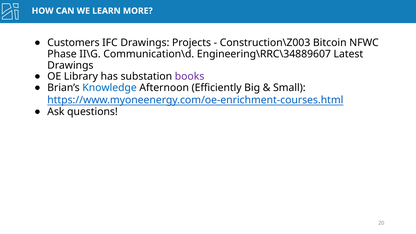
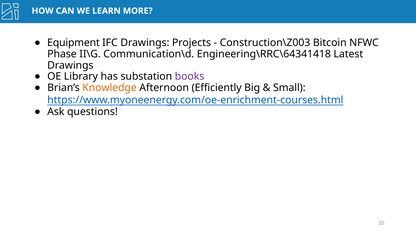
Customers: Customers -> Equipment (73, 43)
Engineering\RRC\34889607: Engineering\RRC\34889607 -> Engineering\RRC\64341418 (264, 54)
Knowledge colour: blue -> orange (110, 88)
